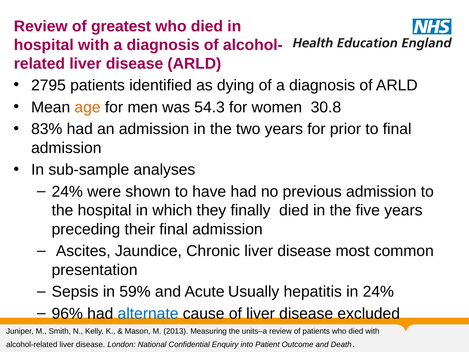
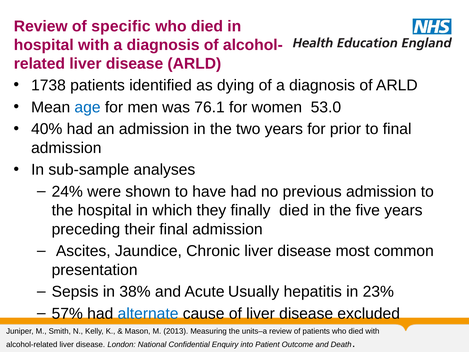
greatest: greatest -> specific (121, 26)
2795: 2795 -> 1738 (48, 85)
age colour: orange -> blue (88, 107)
54.3: 54.3 -> 76.1 (210, 107)
30.8: 30.8 -> 53.0 (326, 107)
83%: 83% -> 40% (47, 129)
59%: 59% -> 38% (135, 292)
in 24%: 24% -> 23% (378, 292)
96%: 96% -> 57% (67, 313)
